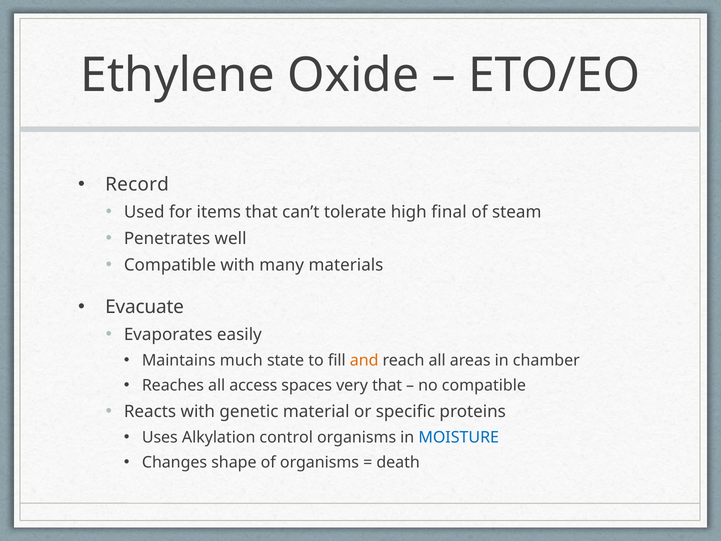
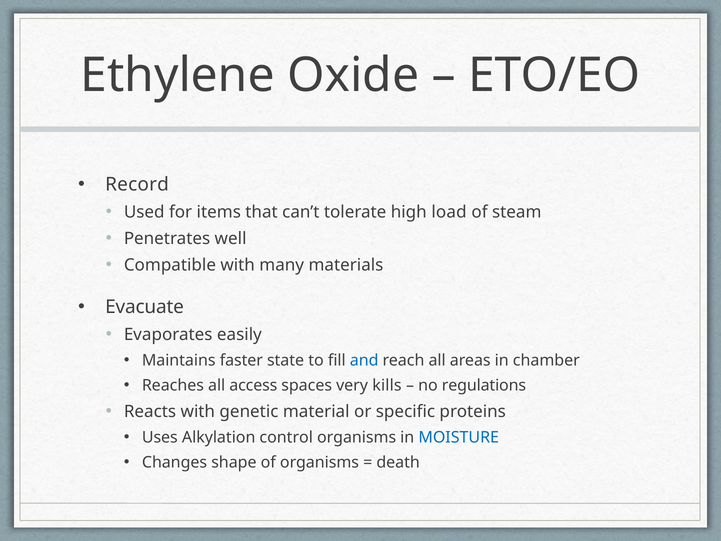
final: final -> load (449, 212)
much: much -> faster (241, 360)
and colour: orange -> blue (364, 360)
very that: that -> kills (387, 385)
no compatible: compatible -> regulations (484, 385)
